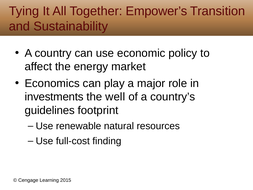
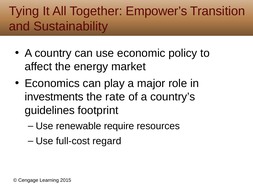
well: well -> rate (115, 97)
natural: natural -> require (119, 126)
finding: finding -> regard (107, 141)
